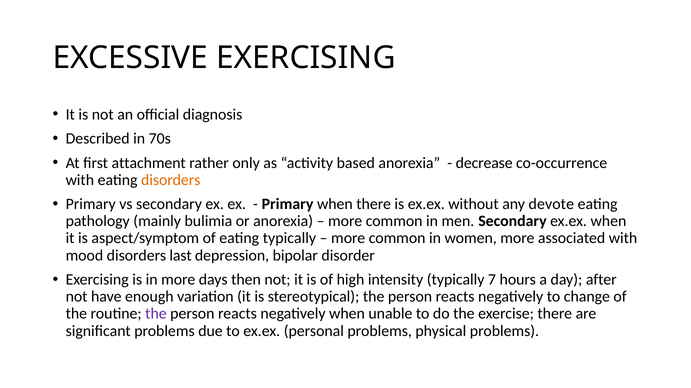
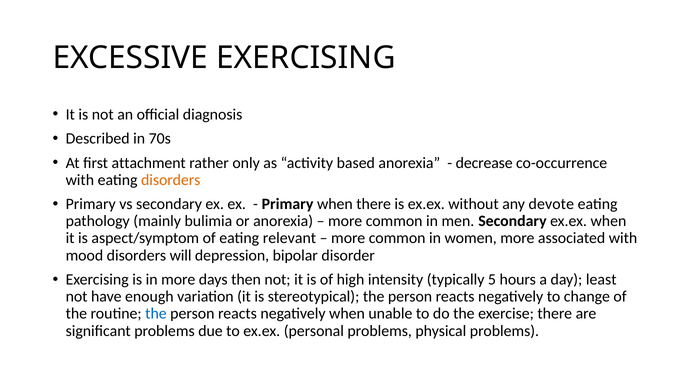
eating typically: typically -> relevant (289, 239)
last: last -> will (181, 256)
7: 7 -> 5 (492, 280)
after: after -> least (601, 280)
the colour: purple -> blue (156, 314)
